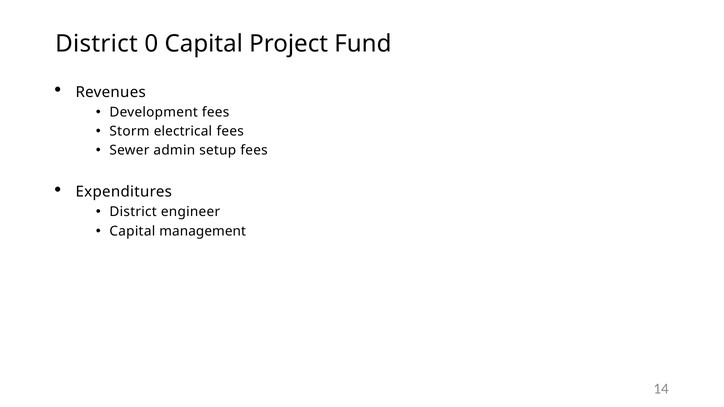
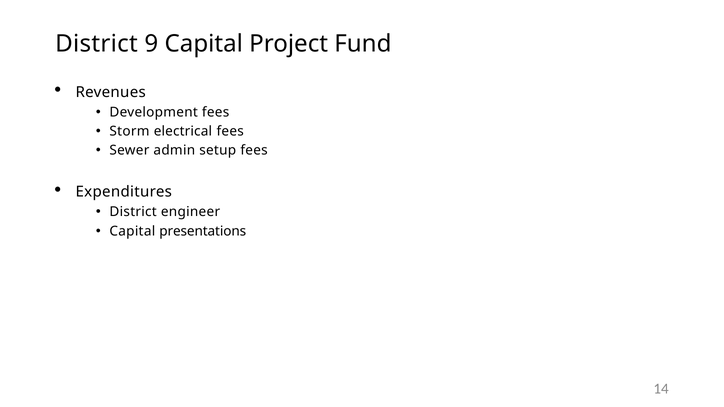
0: 0 -> 9 (151, 44)
management: management -> presentations (203, 231)
